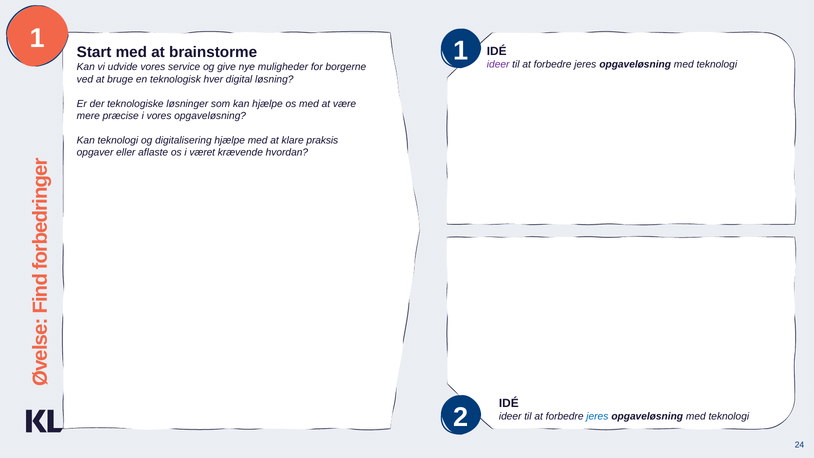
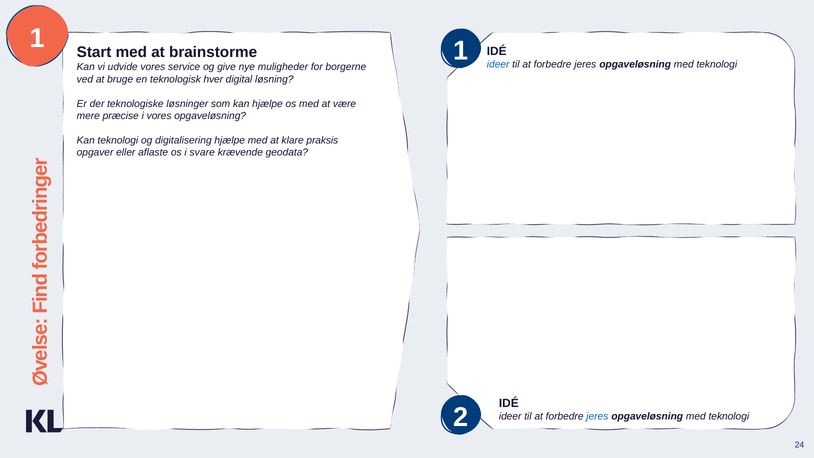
ideer colour: purple -> blue (498, 64)
været: været -> svare (202, 153)
hvordan: hvordan -> geodata (287, 153)
